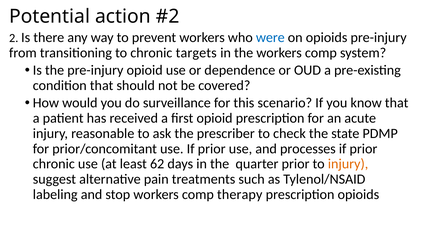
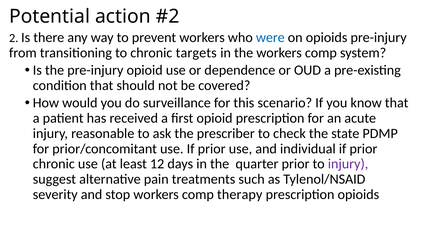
processes: processes -> individual (308, 148)
62: 62 -> 12 (157, 164)
injury colour: orange -> purple (348, 164)
labeling: labeling -> severity (55, 194)
